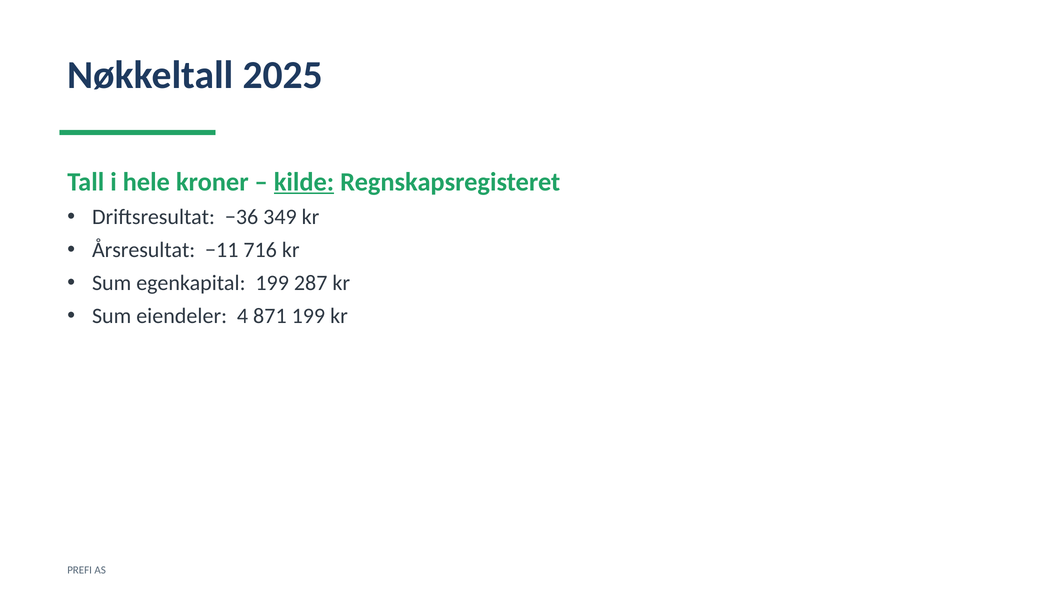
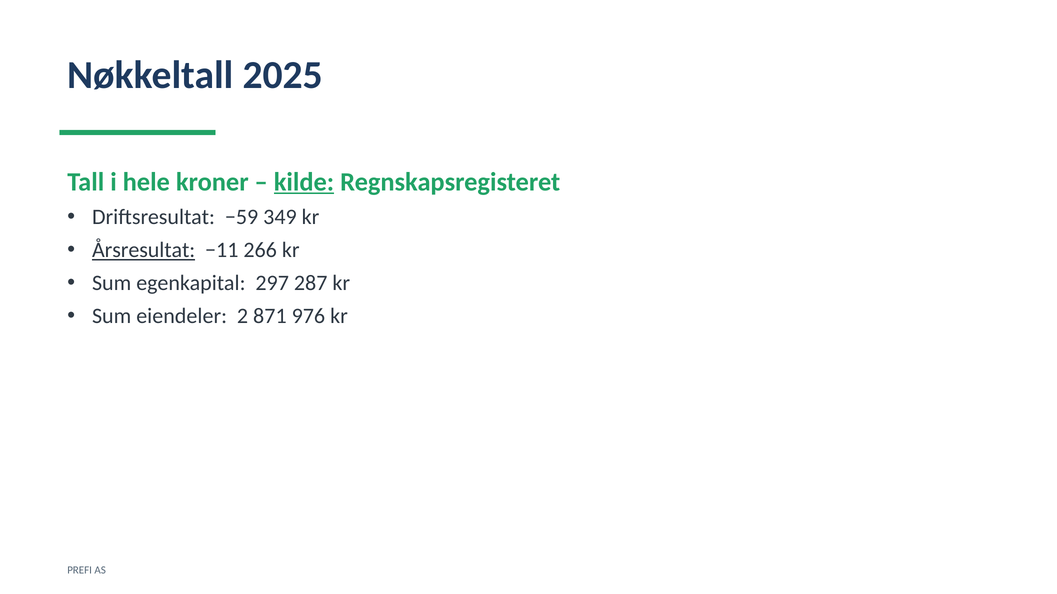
−36: −36 -> −59 (242, 217)
Årsresultat underline: none -> present (144, 250)
716: 716 -> 266 (260, 250)
egenkapital 199: 199 -> 297 (272, 283)
4: 4 -> 2 (243, 317)
871 199: 199 -> 976 (308, 317)
